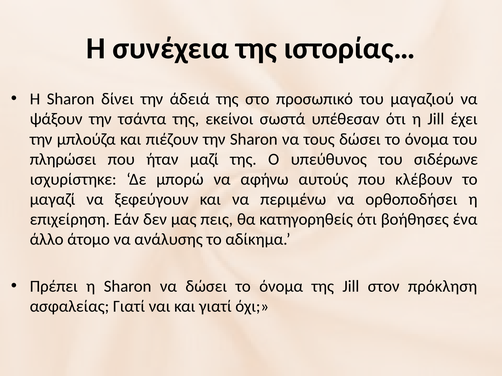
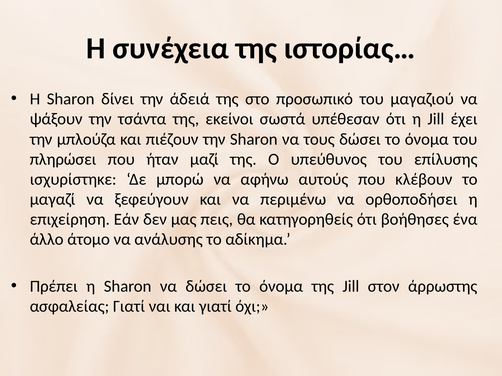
σιδέρωνε: σιδέρωνε -> επίλυσης (446, 159)
πρόκληση: πρόκληση -> άρρωστης (443, 287)
